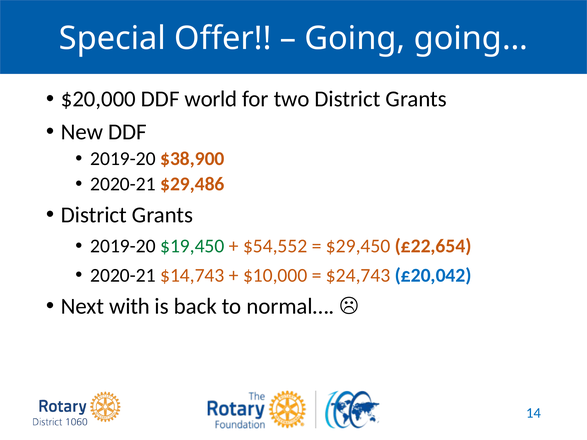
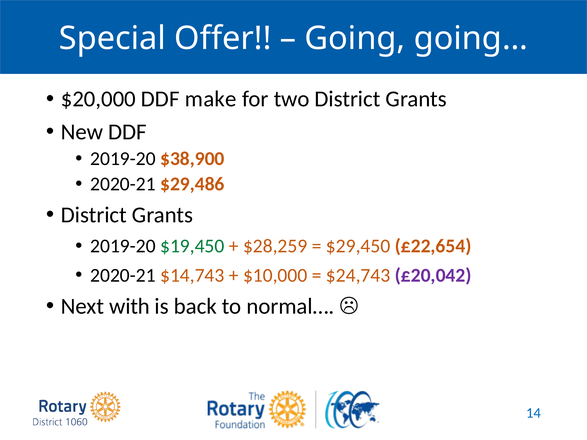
world: world -> make (211, 99)
$54,552: $54,552 -> $28,259 (275, 246)
£20,042 colour: blue -> purple (433, 275)
